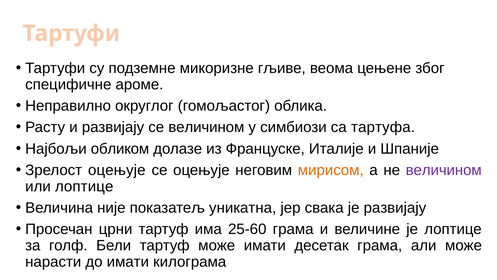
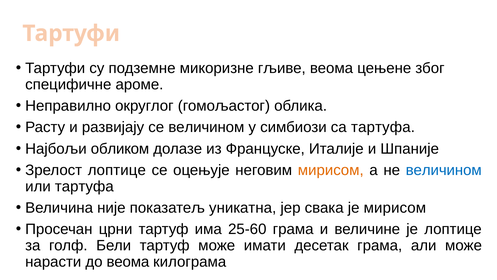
Зрелост оцењује: оцењује -> лоптице (117, 170)
величином colour: purple -> blue (444, 170)
или лоптице: лоптице -> тартуфа (84, 186)
је развијају: развијају -> мирисом (395, 207)
до имати: имати -> веома (128, 261)
